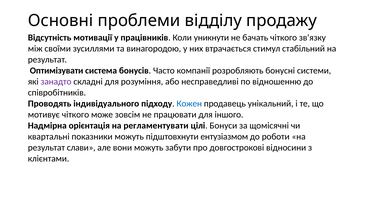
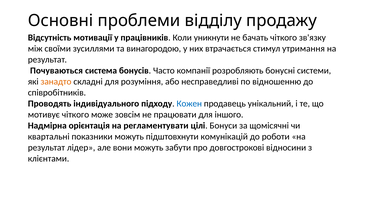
стабільний: стабільний -> утримання (304, 49)
Оптимізувати: Оптимізувати -> Почуваються (56, 71)
занадто colour: purple -> orange (56, 82)
ентузіазмом: ентузіазмом -> комунікацій (224, 137)
слави: слави -> лідер (81, 147)
